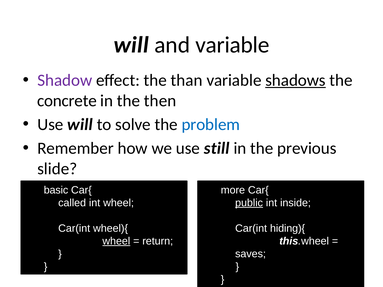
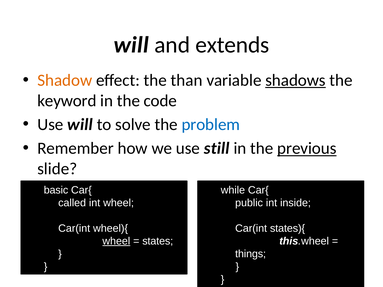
and variable: variable -> extends (232, 45)
Shadow colour: purple -> orange (65, 80)
concrete: concrete -> keyword (67, 101)
then: then -> code (160, 101)
previous underline: none -> present (307, 148)
more: more -> while (233, 190)
public underline: present -> none (249, 203)
hiding){: hiding){ -> states){ (288, 228)
return: return -> states (158, 241)
saves: saves -> things (251, 254)
